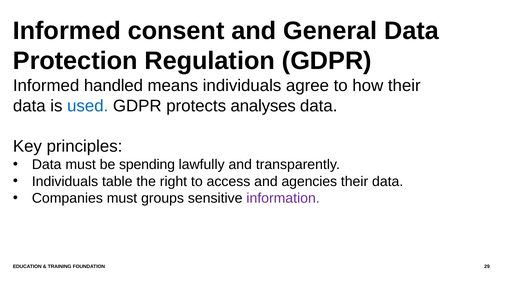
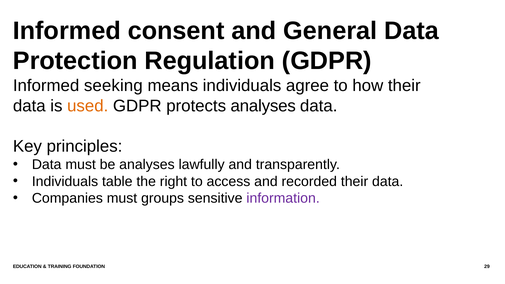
handled: handled -> seeking (113, 86)
used colour: blue -> orange (88, 106)
be spending: spending -> analyses (147, 165)
agencies: agencies -> recorded (309, 181)
